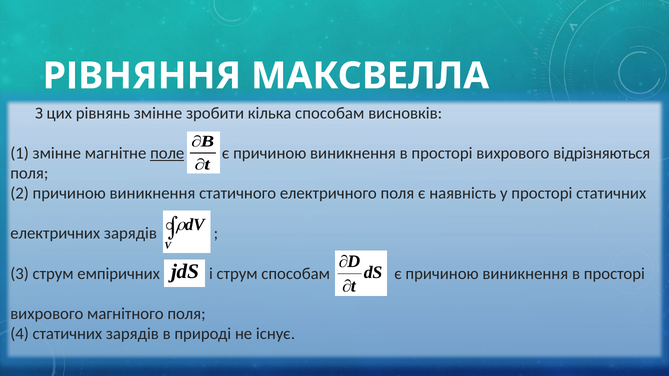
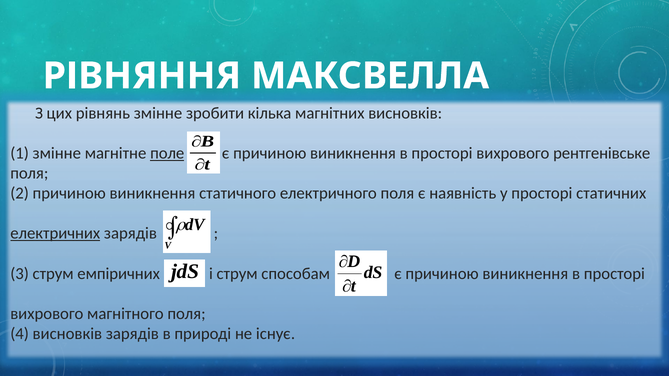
кілька способам: способам -> магнітних (330, 113)
відрізняються: відрізняються -> рентгенівське (602, 153)
електричних underline: none -> present (55, 234)
4 статичних: статичних -> висновків (67, 334)
